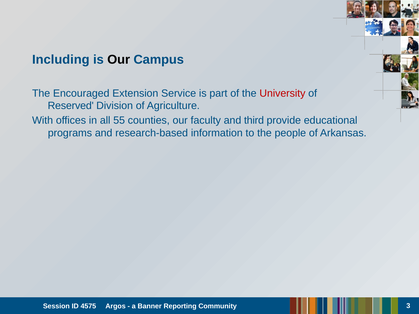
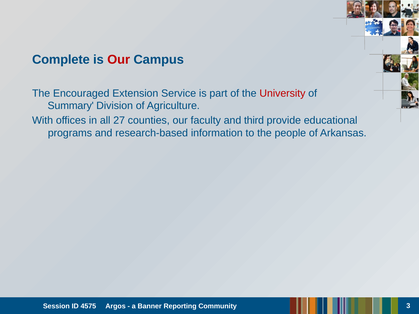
Including: Including -> Complete (61, 60)
Our colour: black -> red (119, 60)
Reserved: Reserved -> Summary (71, 106)
55: 55 -> 27 (119, 121)
